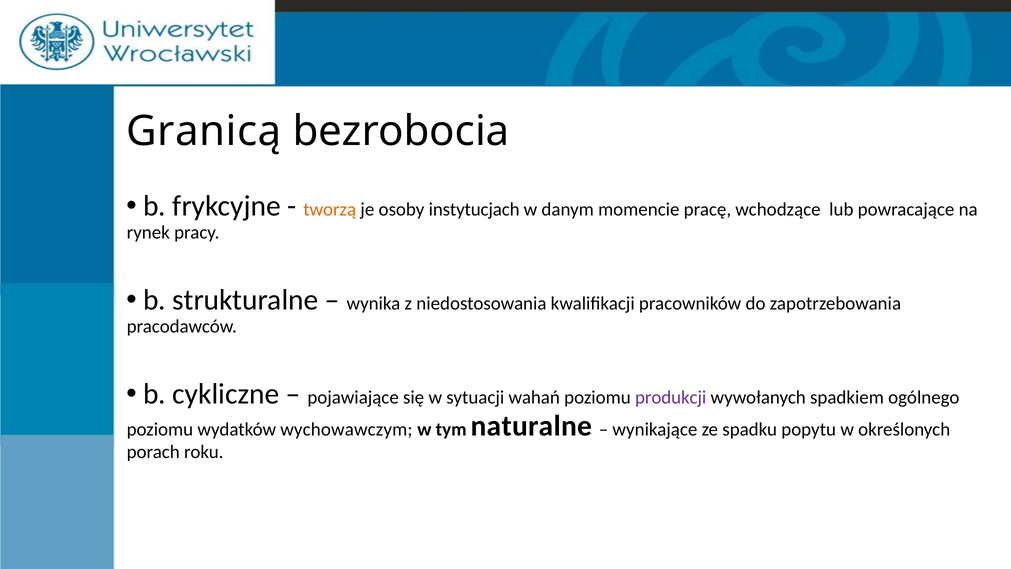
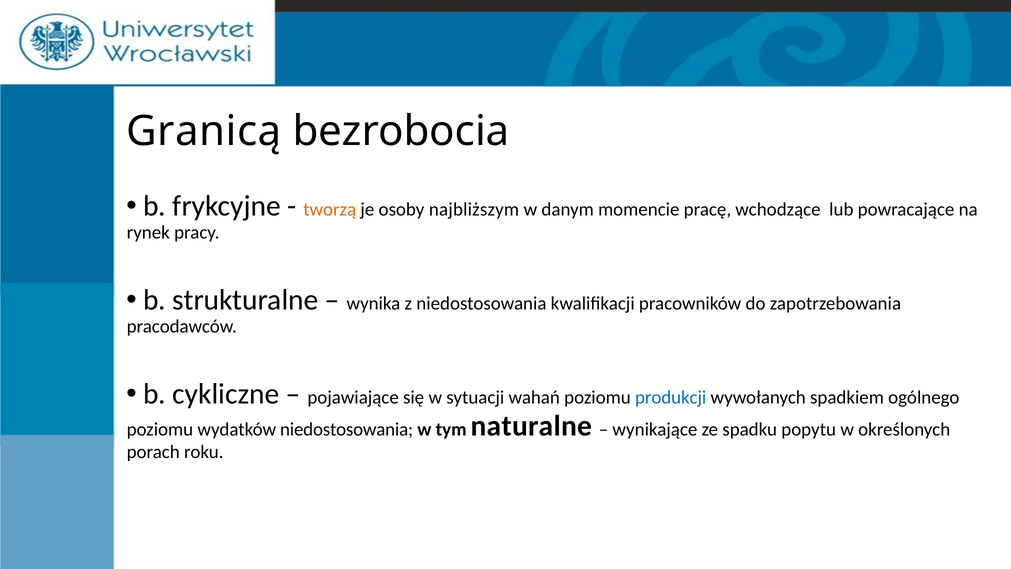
instytucjach: instytucjach -> najbliższym (474, 210)
produkcji colour: purple -> blue (671, 397)
wydatków wychowawczym: wychowawczym -> niedostosowania (347, 429)
